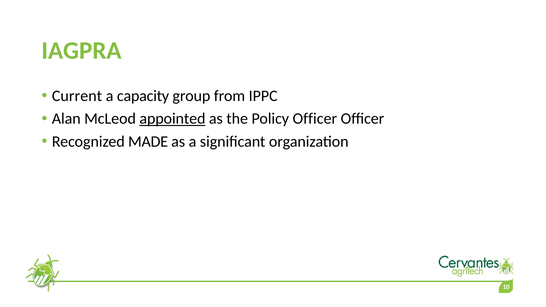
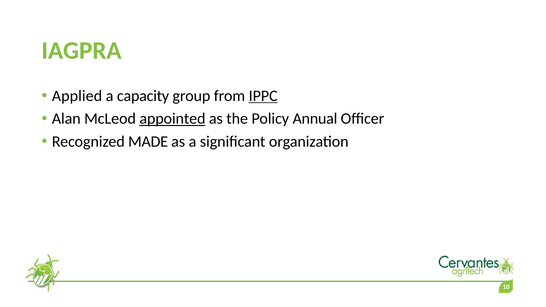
Current: Current -> Applied (77, 96)
IPPC underline: none -> present (263, 96)
Policy Officer: Officer -> Annual (315, 119)
